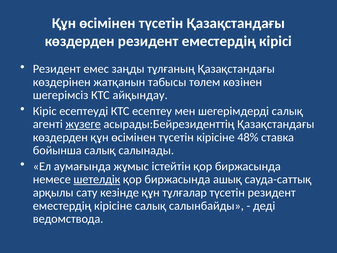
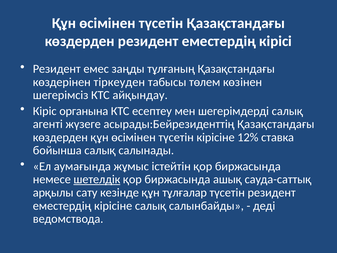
жатқанын: жатқанын -> тіркеуден (119, 82)
есептеуді: есептеуді -> органына (84, 111)
жүзеге underline: present -> none (83, 124)
48%: 48% -> 12% (248, 137)
